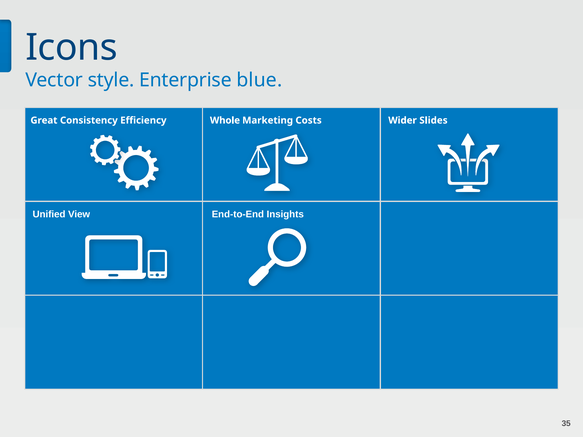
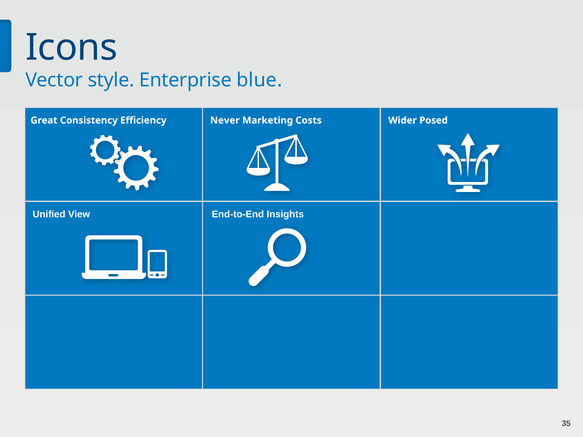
Whole: Whole -> Never (225, 120)
Slides: Slides -> Posed (434, 120)
